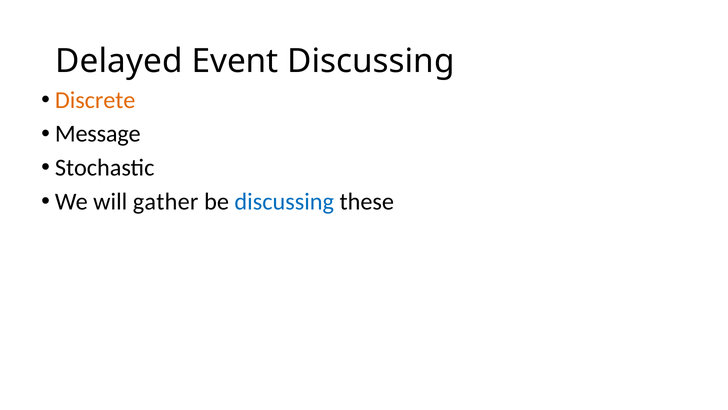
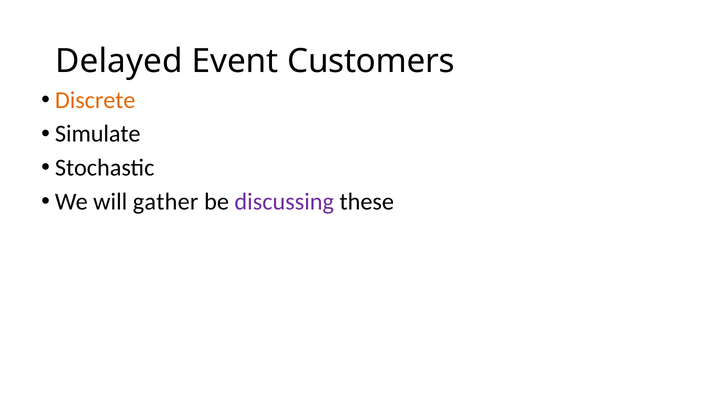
Event Discussing: Discussing -> Customers (371, 61)
Message: Message -> Simulate (98, 134)
discussing colour: blue -> purple (284, 201)
